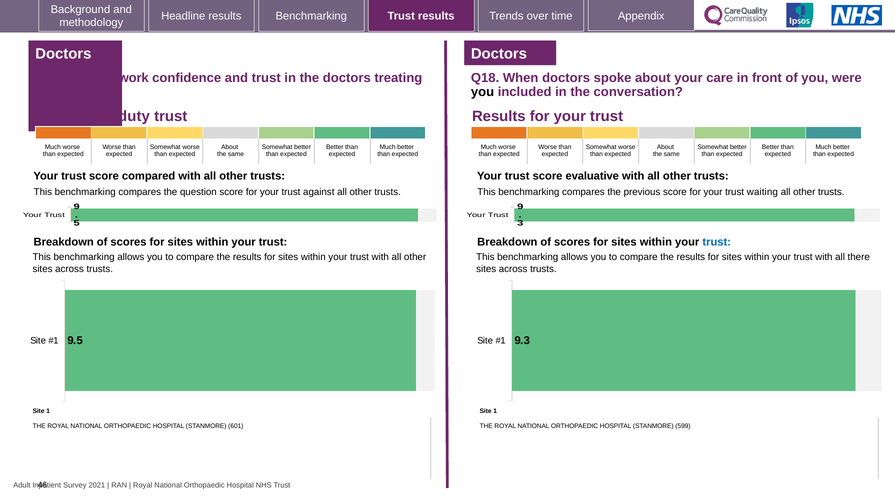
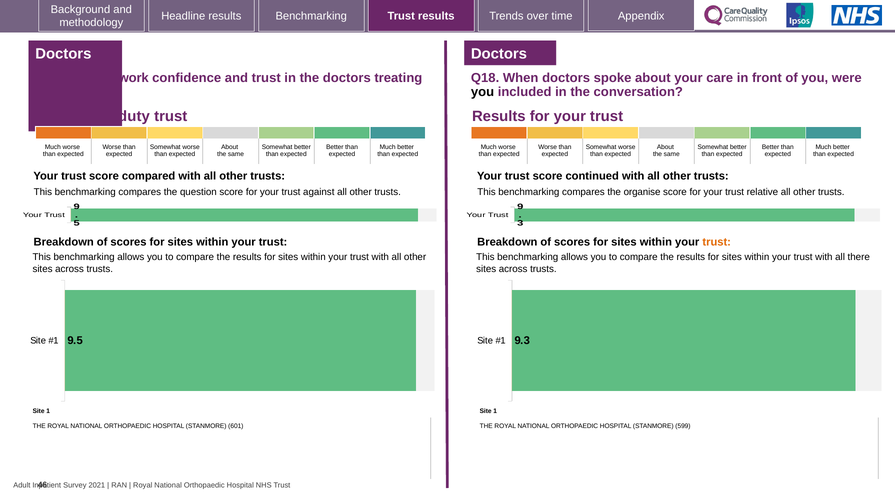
evaluative: evaluative -> continued (592, 176)
previous: previous -> organise (642, 192)
waiting: waiting -> relative (762, 192)
trust colour: blue -> orange (717, 242)
